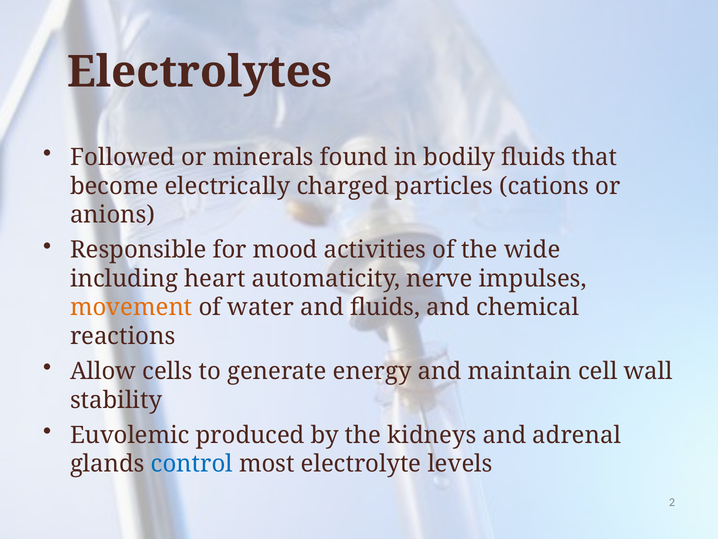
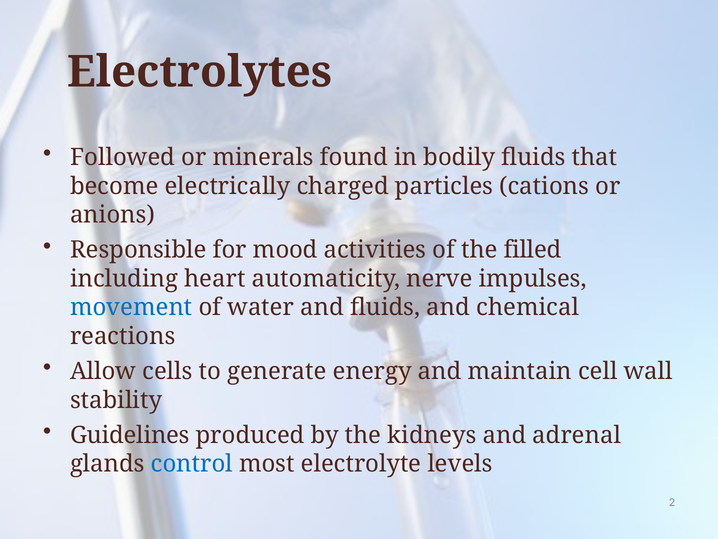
wide: wide -> filled (533, 250)
movement colour: orange -> blue (131, 307)
Euvolemic: Euvolemic -> Guidelines (130, 435)
